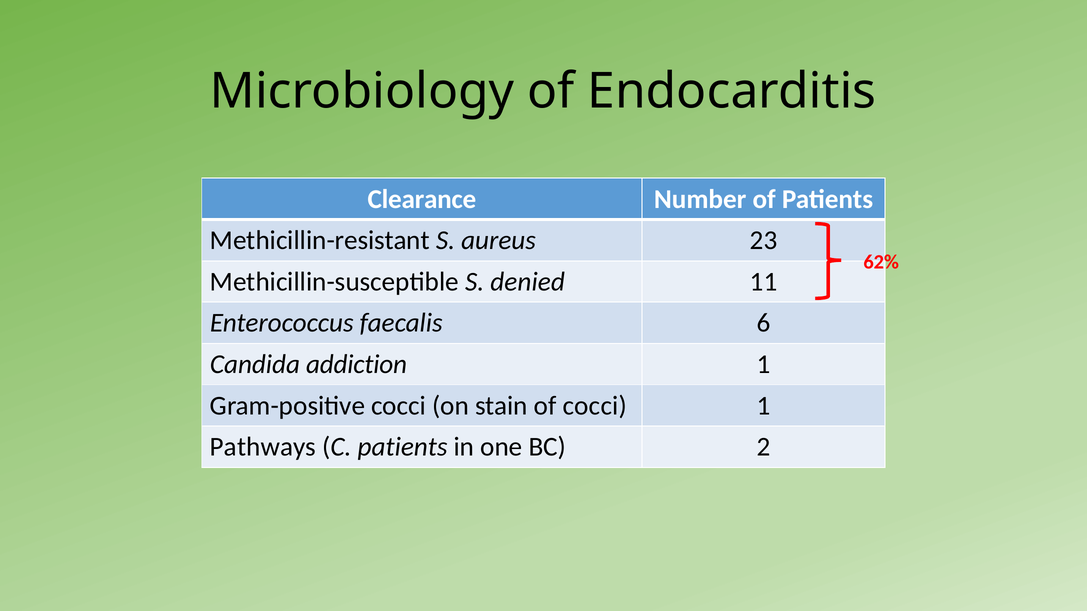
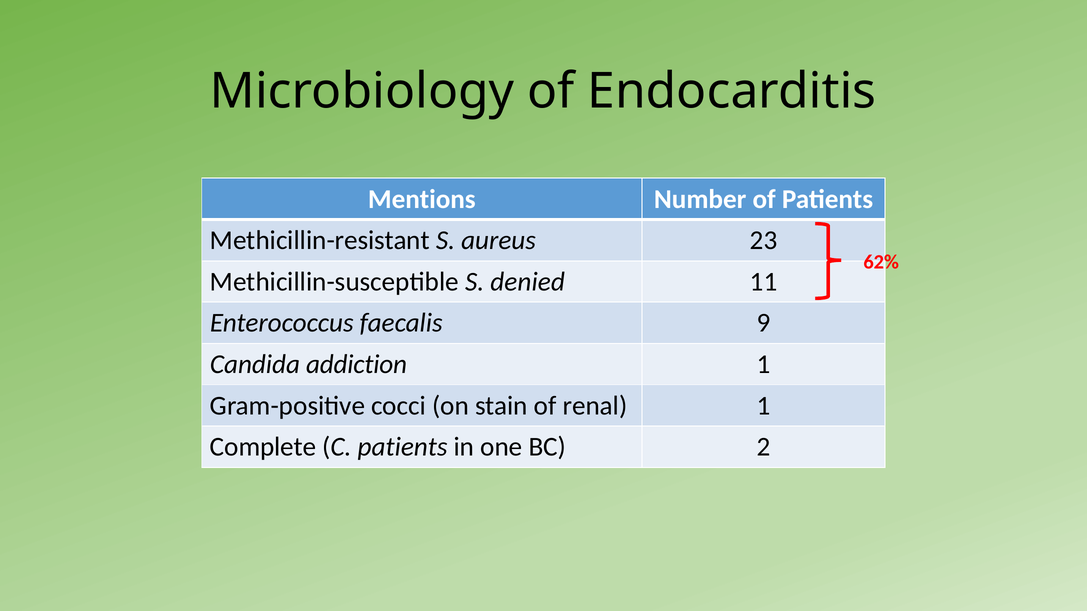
Clearance: Clearance -> Mentions (422, 199)
6: 6 -> 9 (764, 323)
of cocci: cocci -> renal (595, 406)
Pathways: Pathways -> Complete (263, 447)
